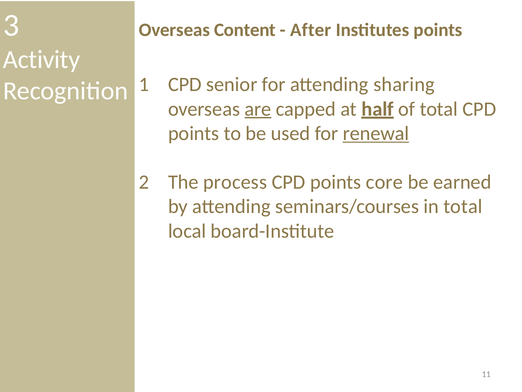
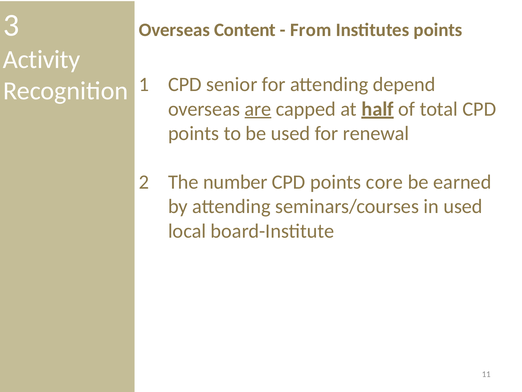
After: After -> From (311, 30)
sharing: sharing -> depend (404, 84)
renewal underline: present -> none (376, 133)
process: process -> number (235, 182)
in total: total -> used (463, 206)
